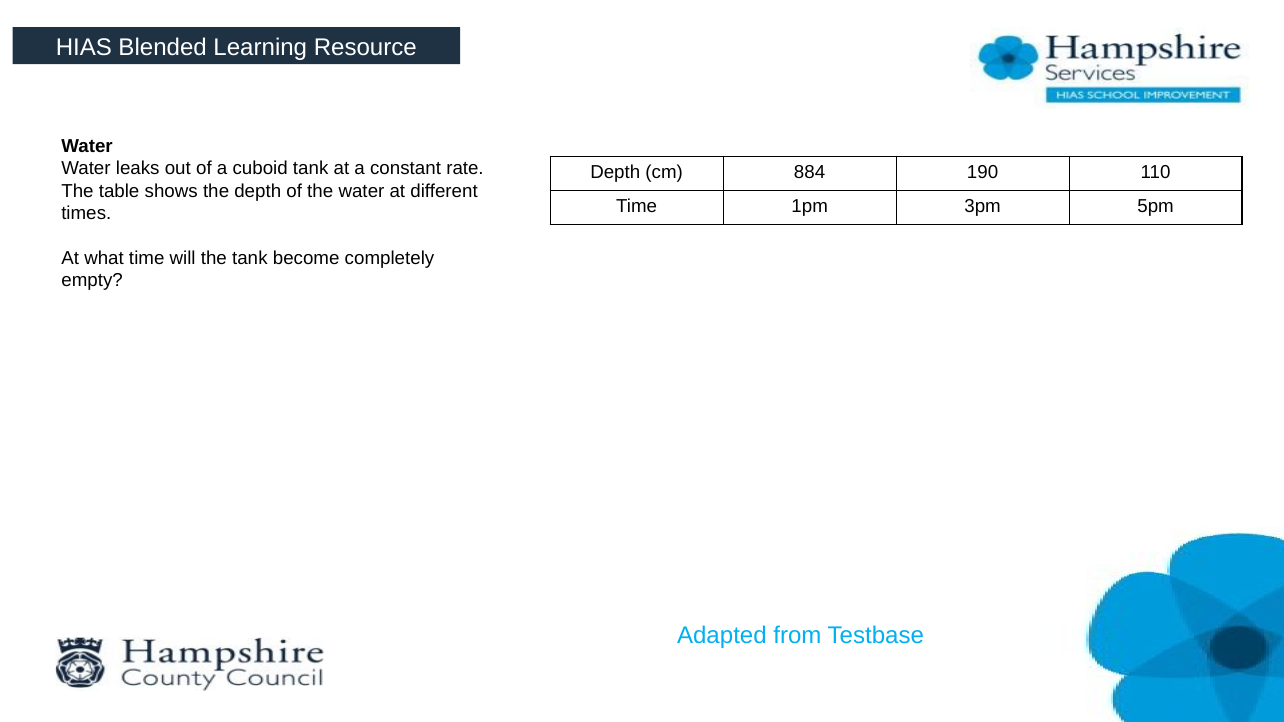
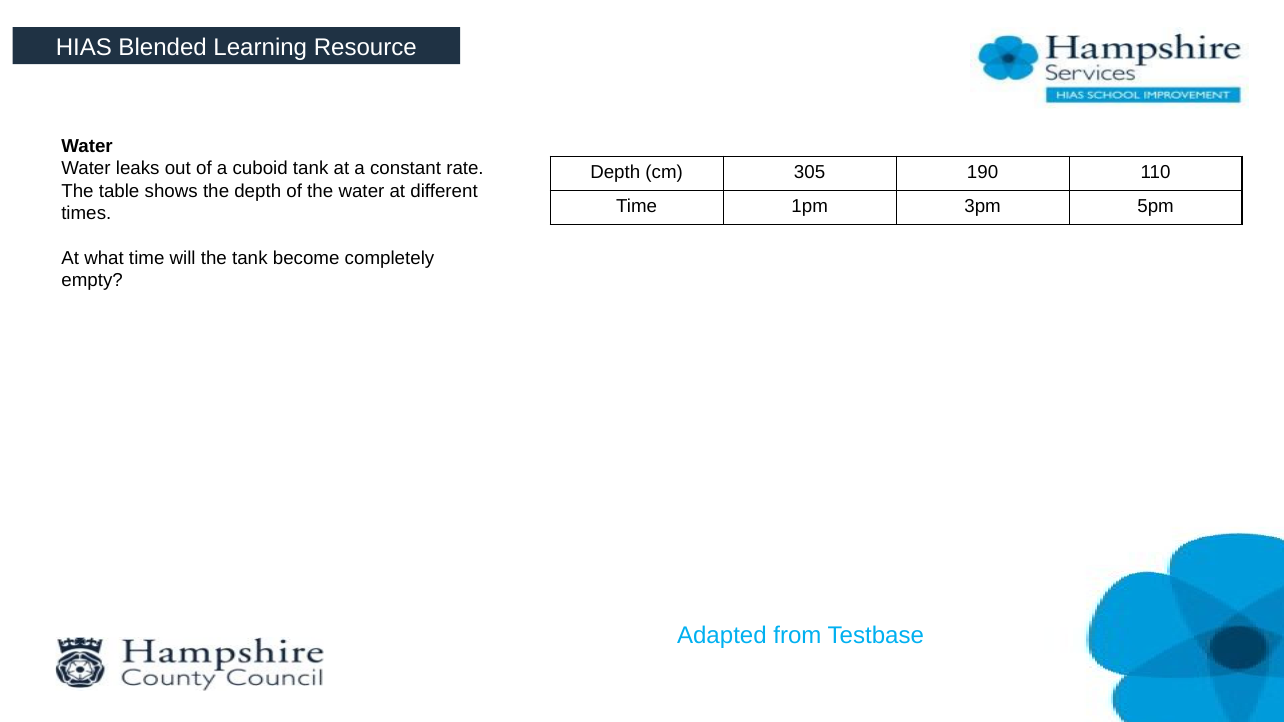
884: 884 -> 305 (810, 172)
